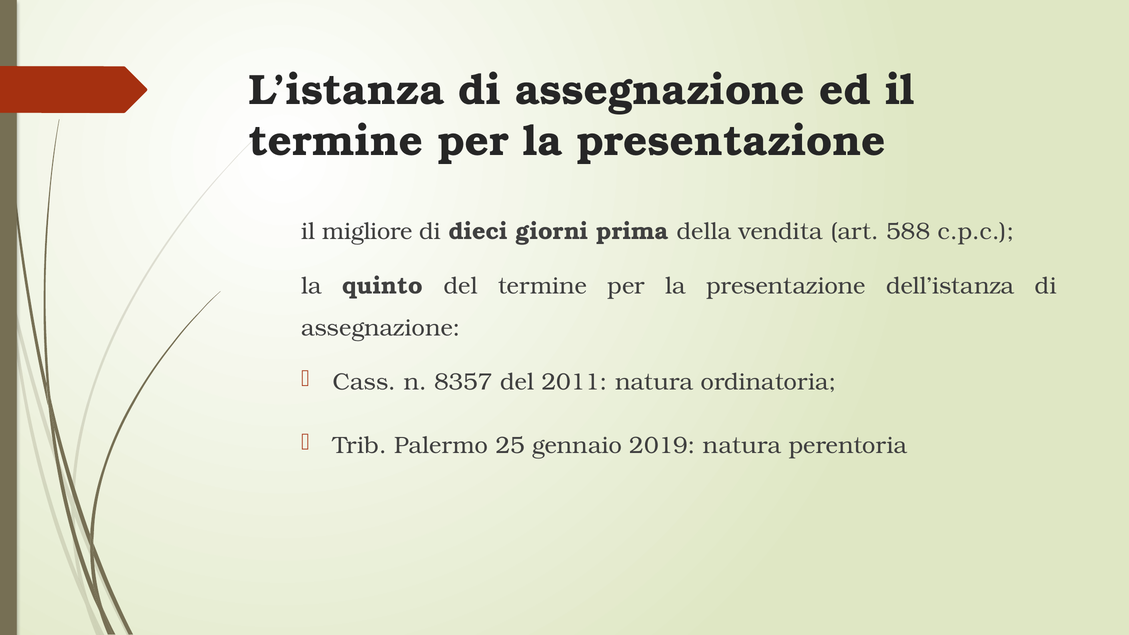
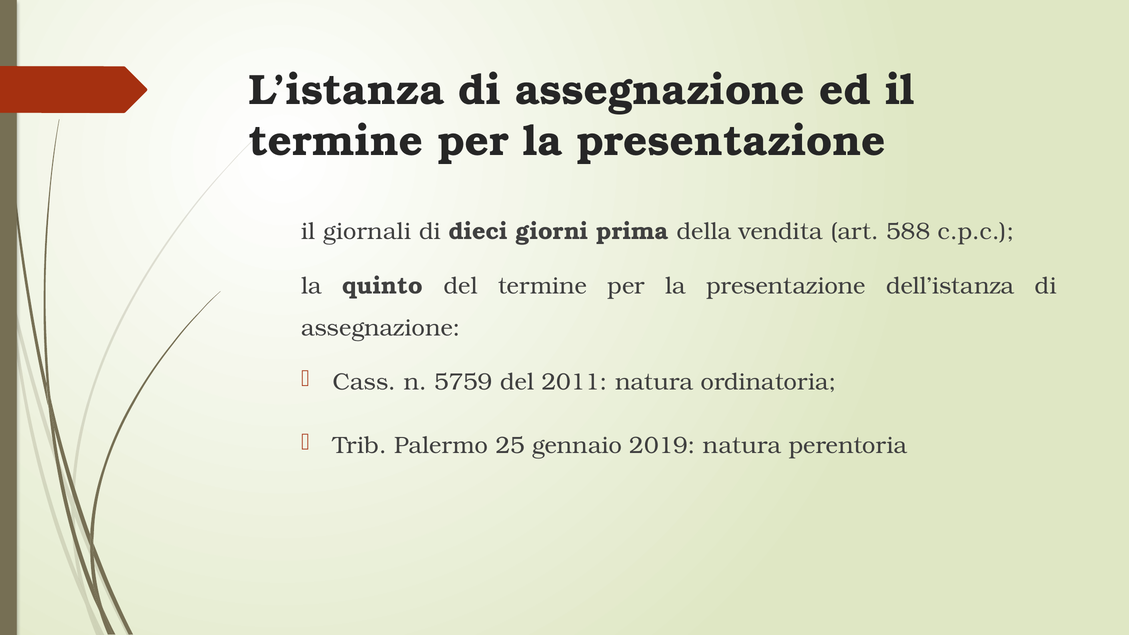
migliore: migliore -> giornali (367, 232)
8357: 8357 -> 5759 (463, 382)
